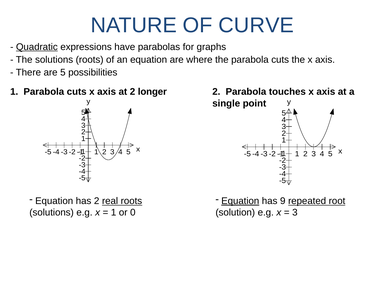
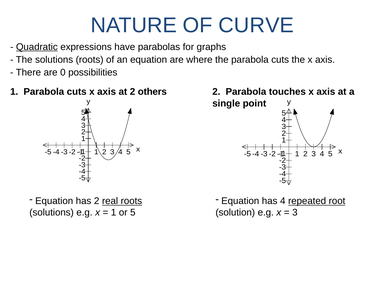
are 5: 5 -> 0 (63, 72)
longer: longer -> others (152, 92)
Equation underline: present -> none (240, 201)
has 9: 9 -> 4 (283, 201)
or 0: 0 -> 5 (133, 212)
